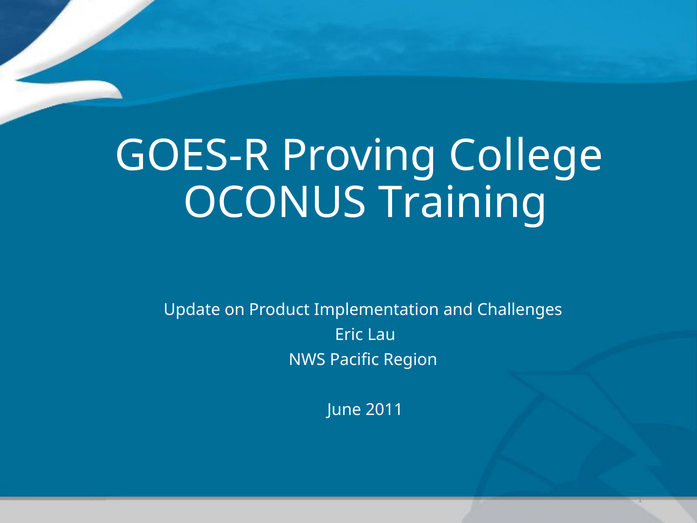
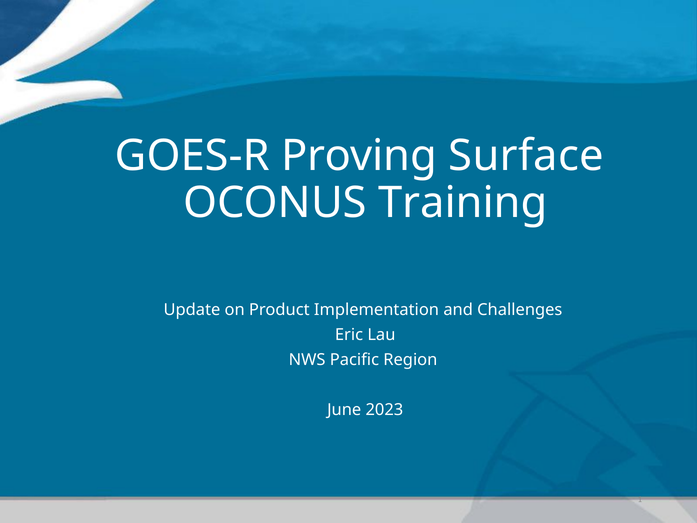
College: College -> Surface (526, 156)
2011: 2011 -> 2023 (384, 410)
